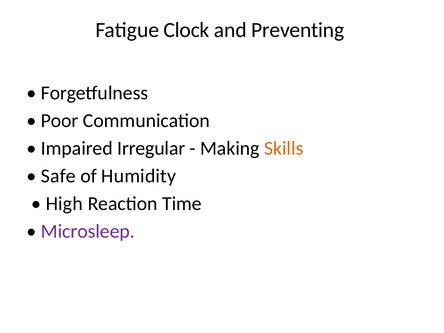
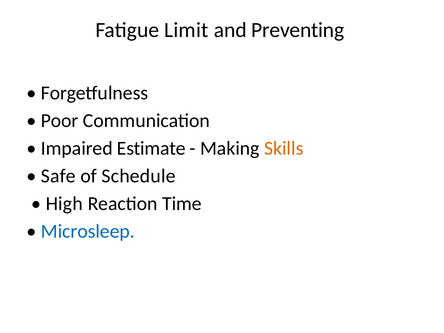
Clock: Clock -> Limit (186, 30)
Irregular: Irregular -> Estimate (151, 148)
Humidity: Humidity -> Schedule (139, 176)
Microsleep colour: purple -> blue (88, 231)
